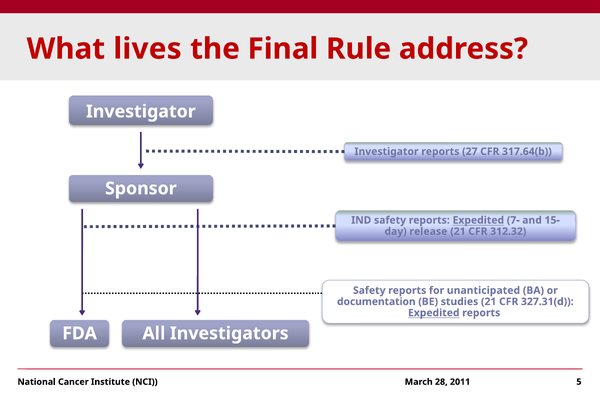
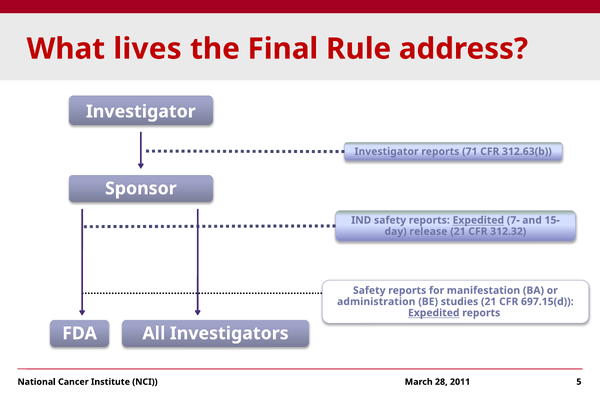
27: 27 -> 71 (470, 152)
317.64(b: 317.64(b -> 312.63(b (527, 152)
unanticipated: unanticipated -> manifestation (483, 290)
documentation: documentation -> administration (376, 302)
327.31(d: 327.31(d -> 697.15(d (547, 302)
